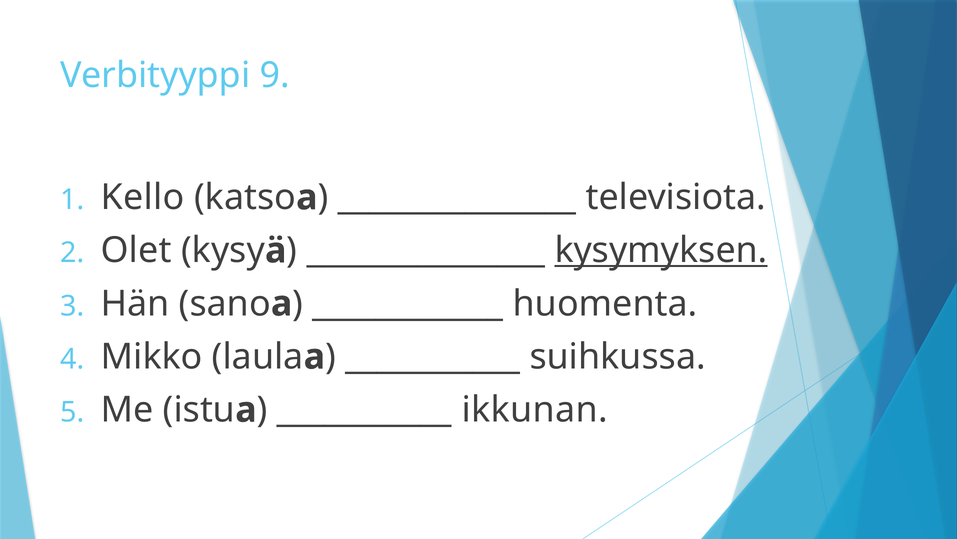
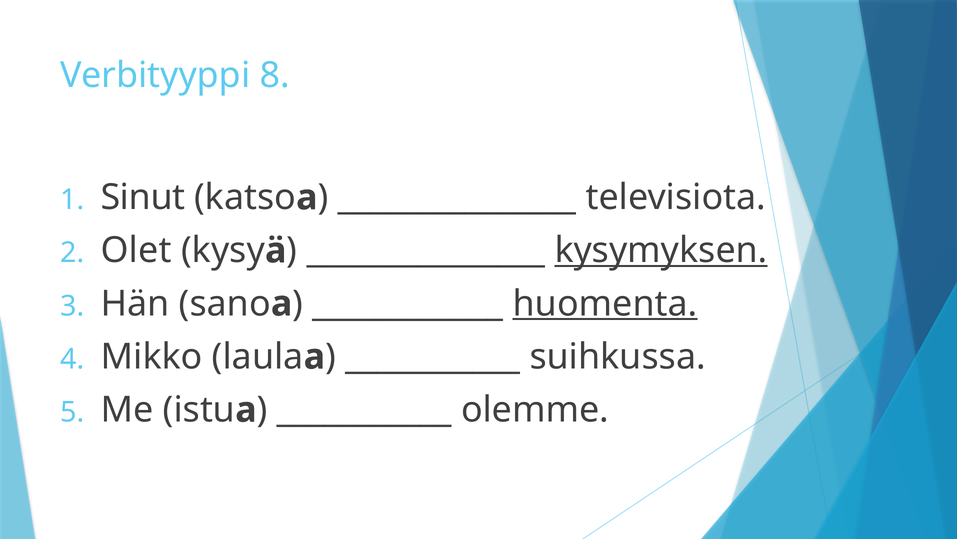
9: 9 -> 8 (275, 75)
Kello: Kello -> Sinut (143, 197)
huomenta underline: none -> present (605, 303)
ikkunan: ikkunan -> olemme (535, 409)
